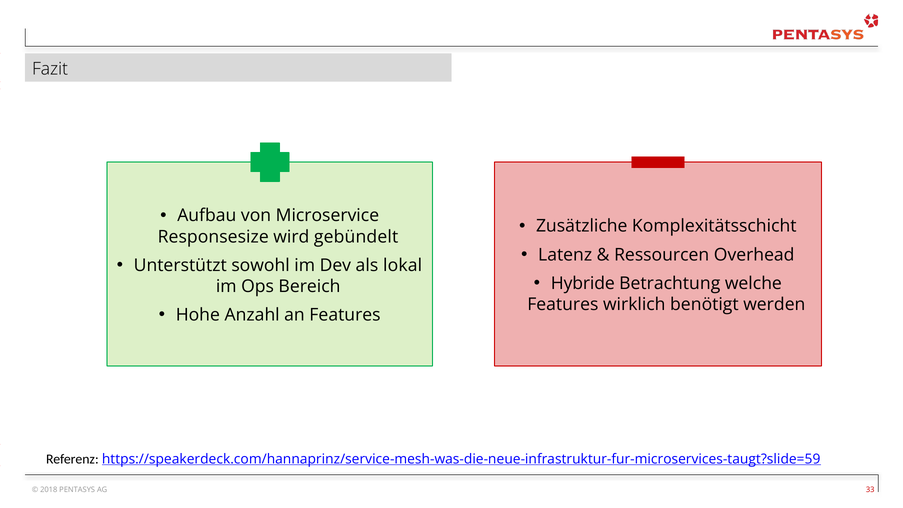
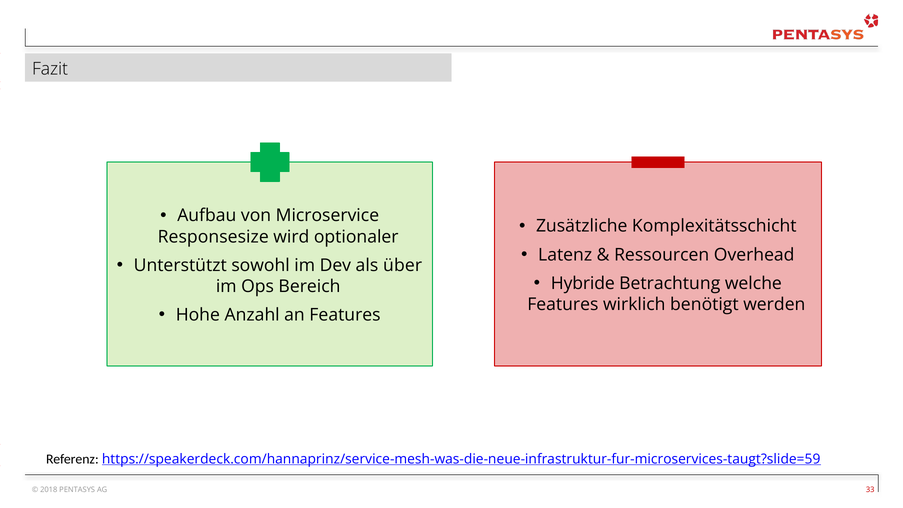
gebündelt: gebündelt -> optionaler (356, 237)
lokal: lokal -> über (403, 265)
